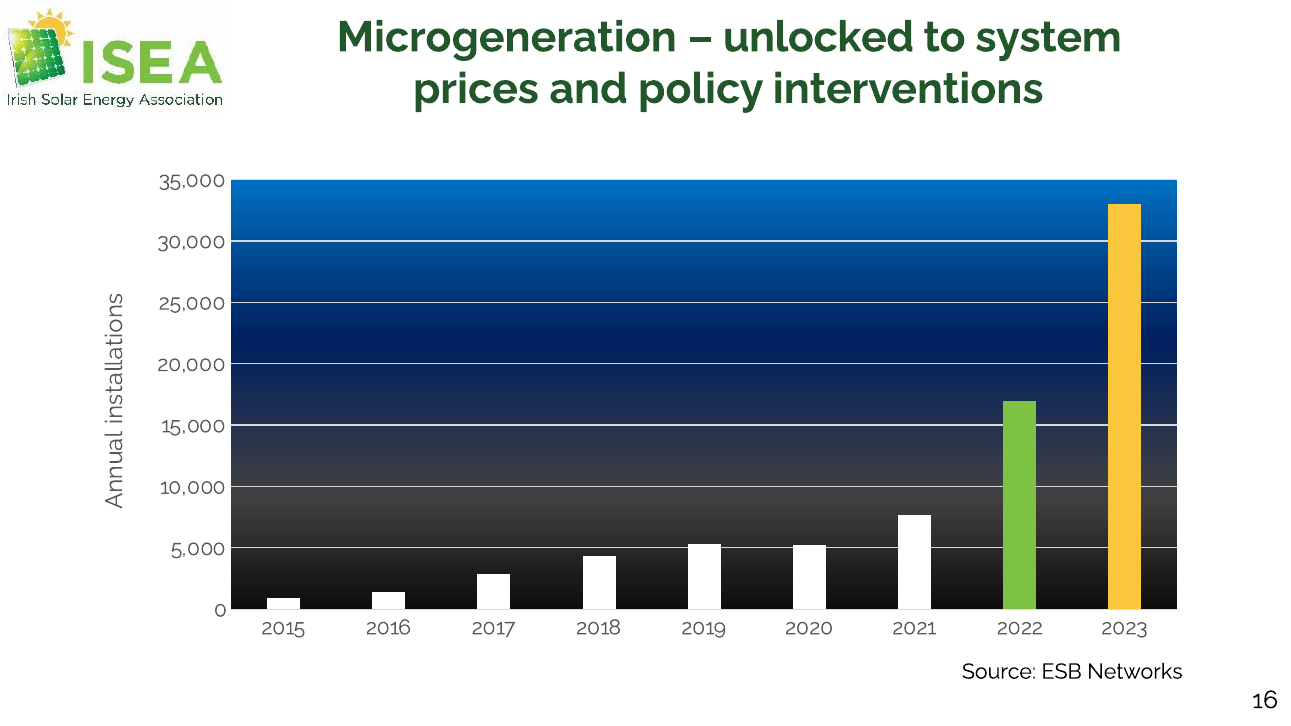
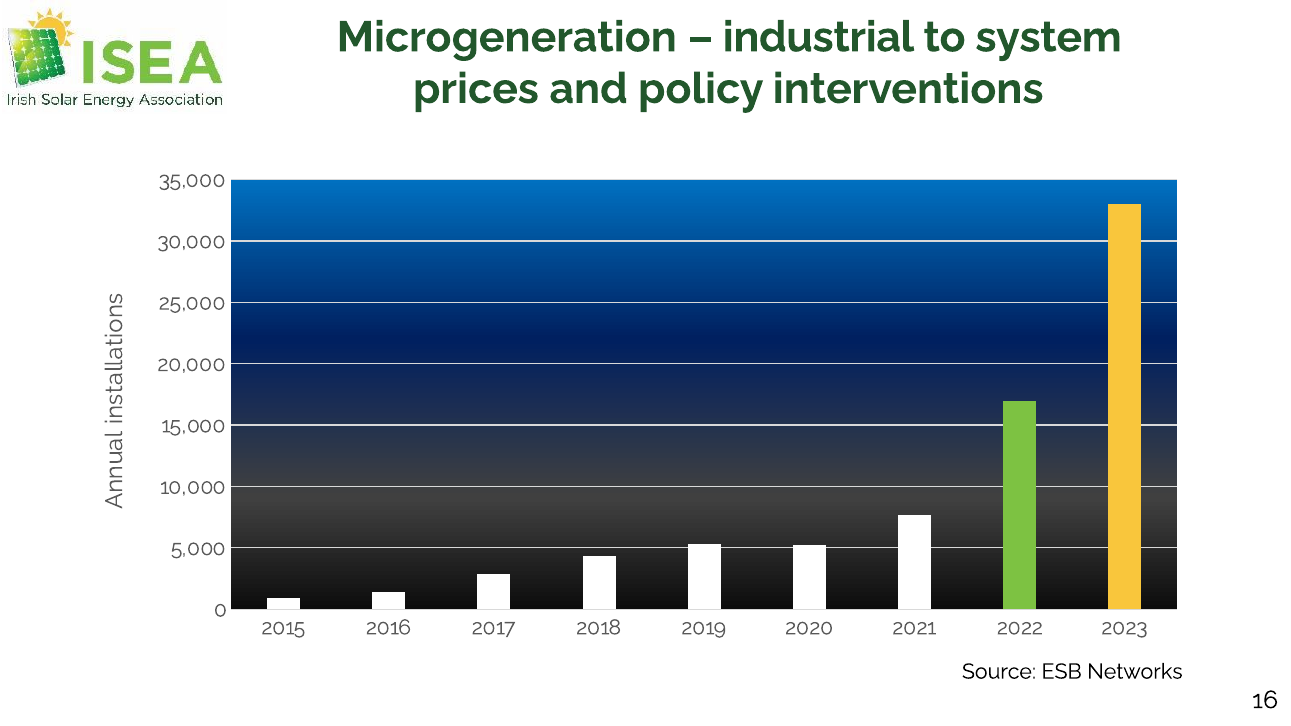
unlocked: unlocked -> industrial (818, 37)
